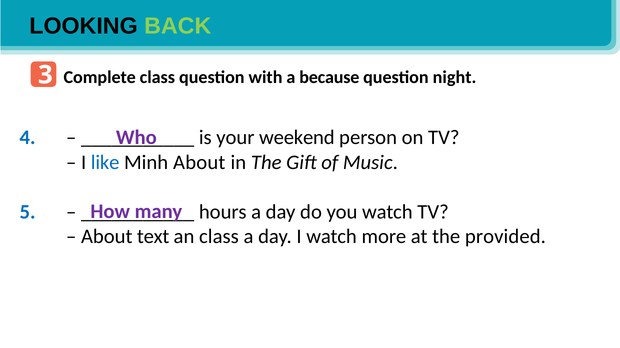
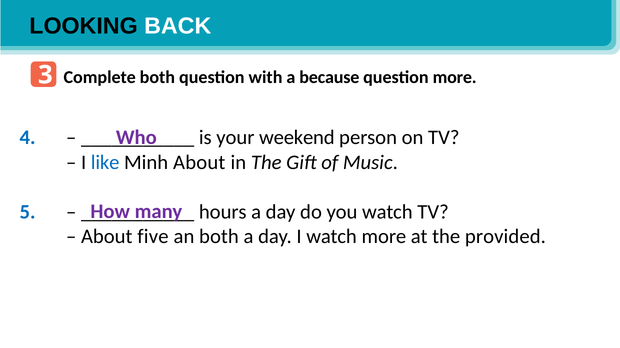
BACK colour: light green -> white (178, 26)
Complete class: class -> both (157, 78)
question night: night -> more (455, 78)
text: text -> five (153, 237)
an class: class -> both (219, 237)
